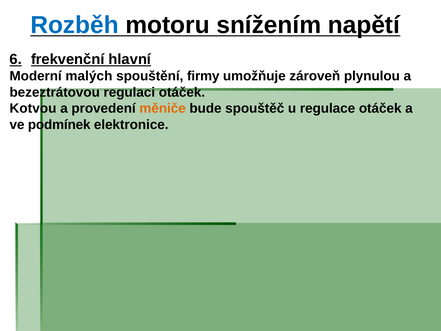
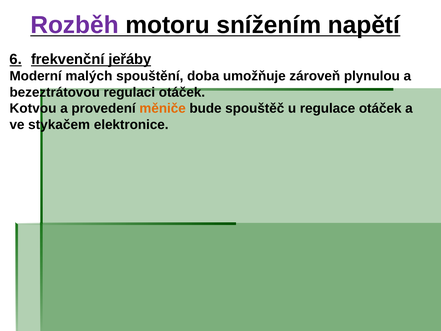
Rozběh colour: blue -> purple (75, 25)
hlavní: hlavní -> jeřáby (130, 59)
firmy: firmy -> doba (203, 76)
podmínek: podmínek -> stykačem (59, 125)
